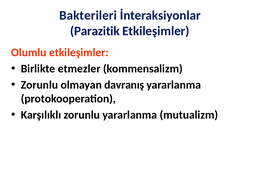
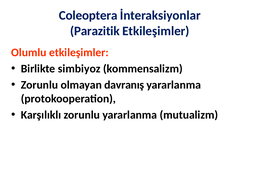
Bakterileri: Bakterileri -> Coleoptera (88, 15)
etmezler: etmezler -> simbiyoz (79, 69)
